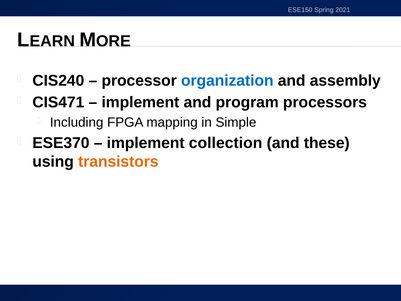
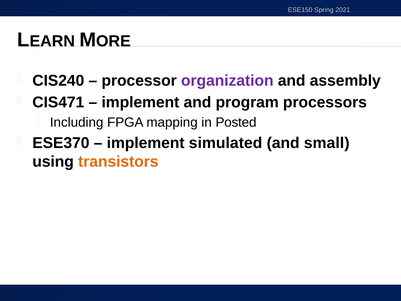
organization colour: blue -> purple (227, 81)
Simple: Simple -> Posted (236, 122)
collection: collection -> simulated (226, 143)
these: these -> small (327, 143)
